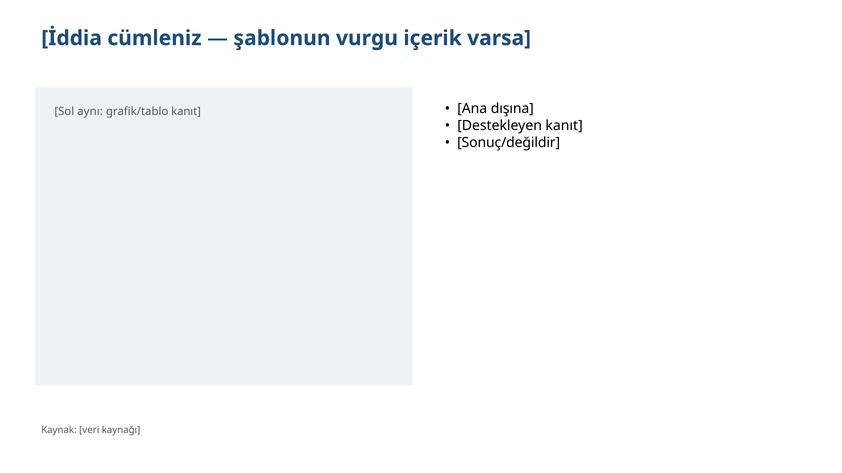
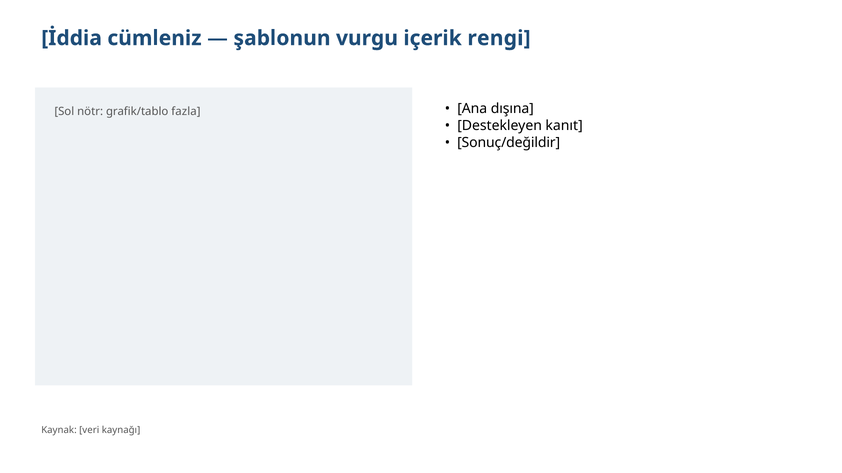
varsa: varsa -> rengi (499, 38)
aynı: aynı -> nötr (90, 112)
grafik/tablo kanıt: kanıt -> fazla (186, 112)
